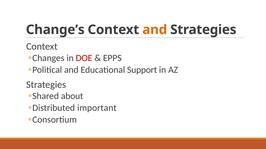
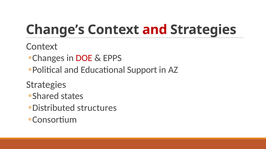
and colour: orange -> red (155, 30)
about: about -> states (72, 96)
important: important -> structures (97, 108)
